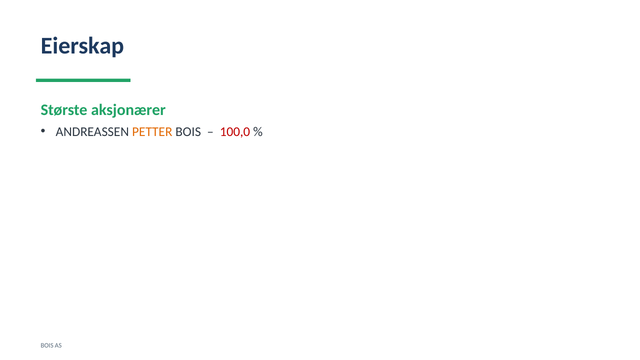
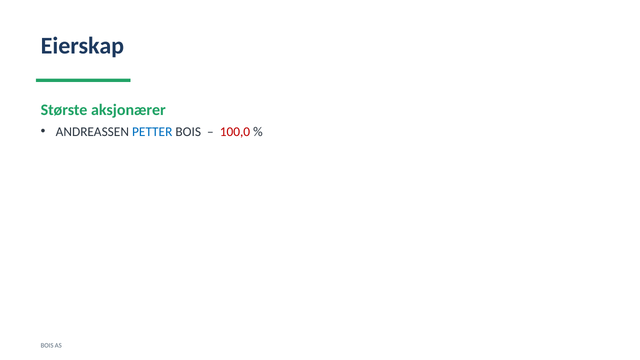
PETTER colour: orange -> blue (152, 132)
